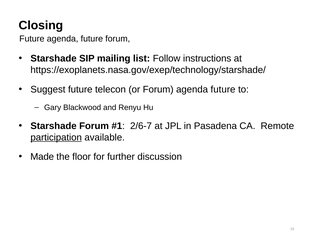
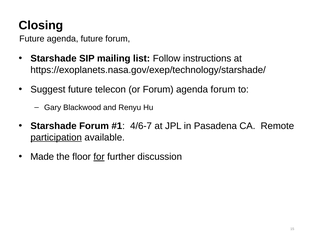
Forum agenda future: future -> forum (223, 89)
2/6-7: 2/6-7 -> 4/6-7 (141, 126)
for underline: none -> present (99, 157)
